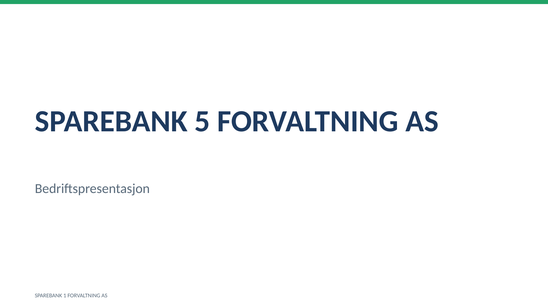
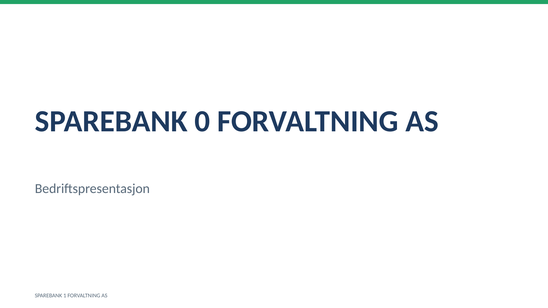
5: 5 -> 0 (202, 122)
